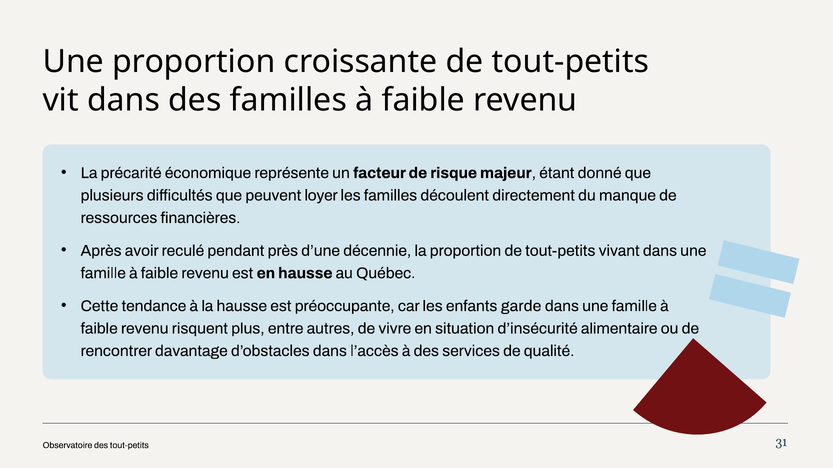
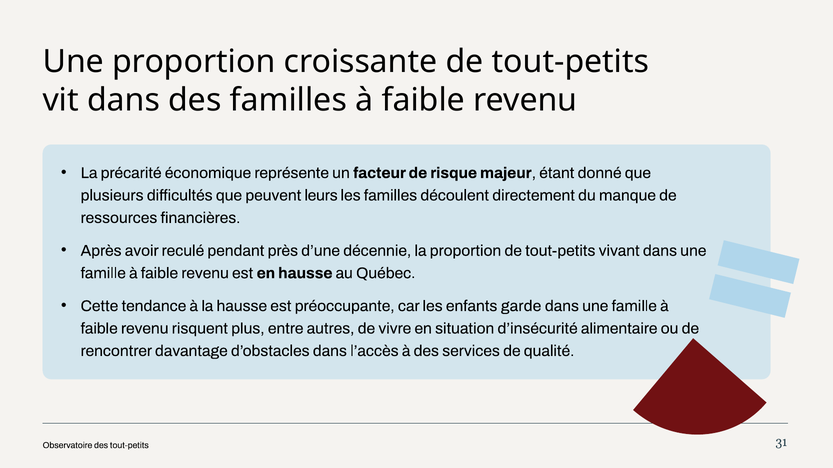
loyer: loyer -> leurs (321, 196)
